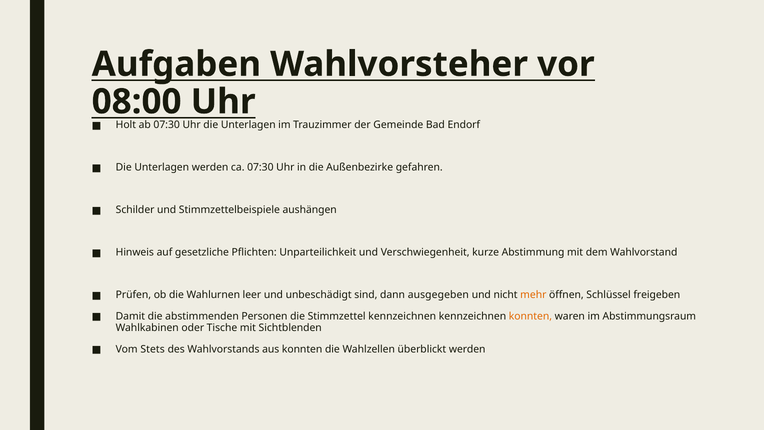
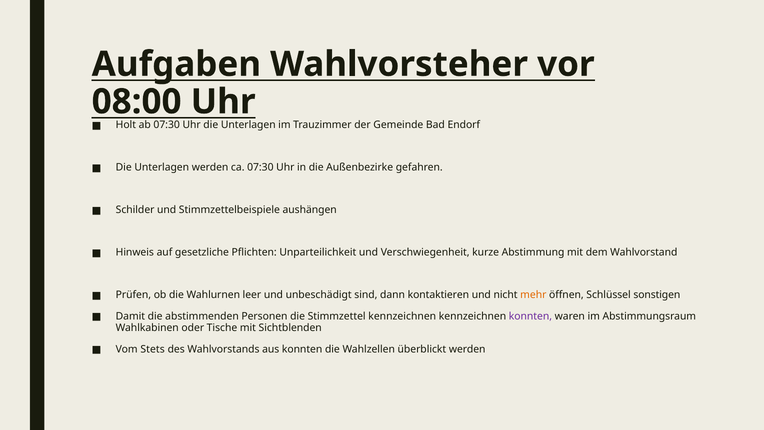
ausgegeben: ausgegeben -> kontaktieren (438, 295)
freigeben: freigeben -> sonstigen (657, 295)
konnten colour: orange -> purple (530, 316)
